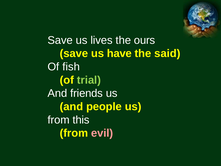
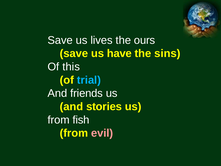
said: said -> sins (167, 53)
fish: fish -> this (71, 67)
trial colour: light green -> light blue (89, 80)
people: people -> stories (104, 106)
this: this -> fish (81, 120)
